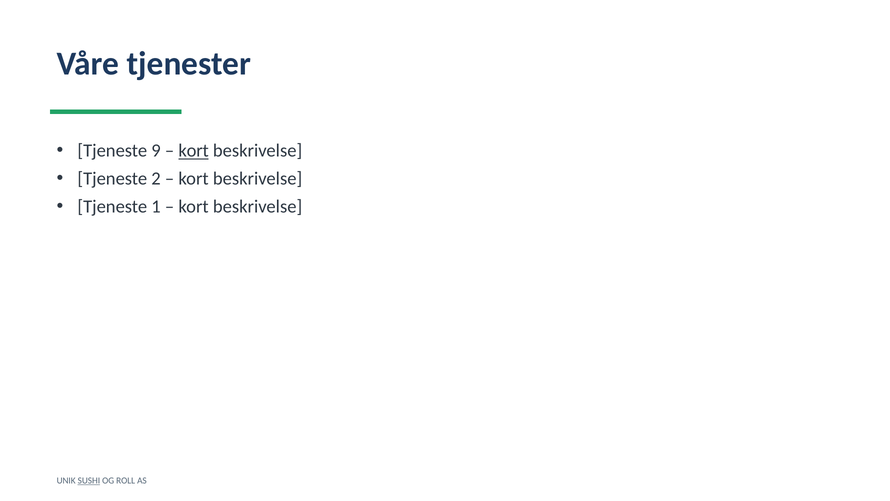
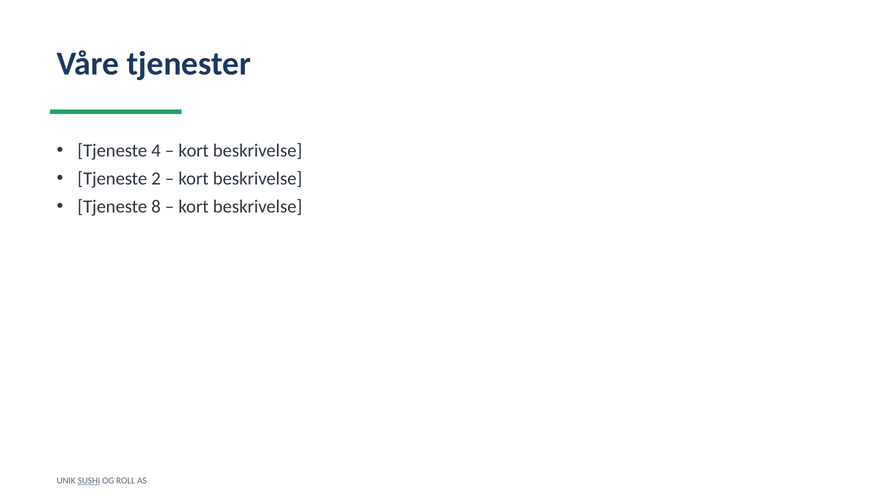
9: 9 -> 4 (156, 151)
kort underline: present -> none (194, 151)
1: 1 -> 8 (156, 206)
